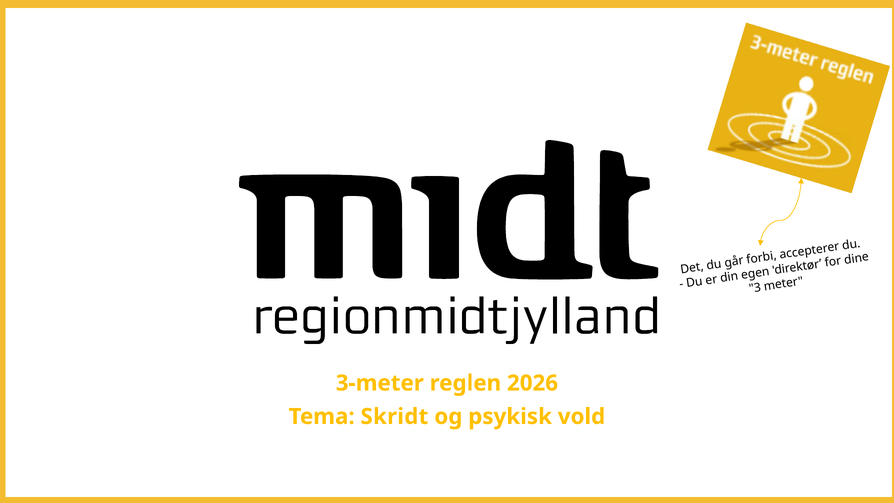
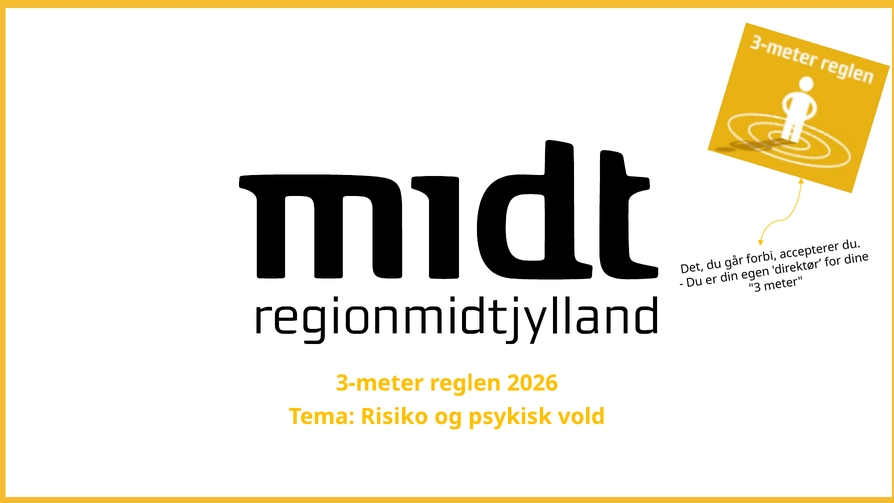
Skridt: Skridt -> Risiko (394, 417)
